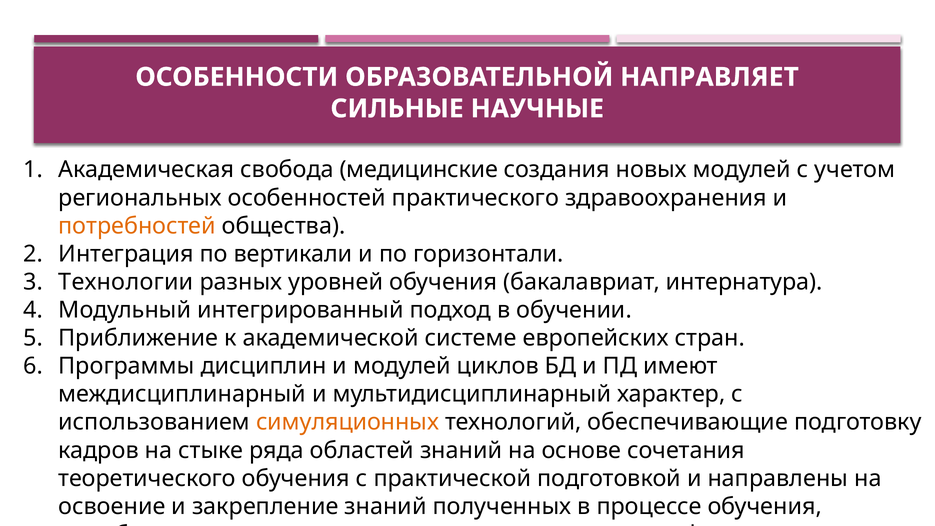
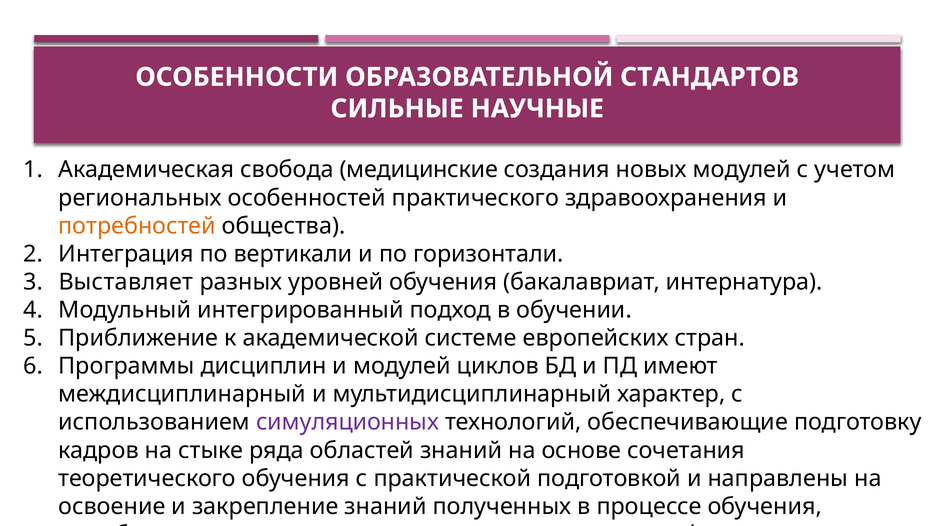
НАПРАВЛЯЕТ: НАПРАВЛЯЕТ -> СТАНДАРТОВ (710, 77)
Технологии: Технологии -> Выставляет (126, 282)
симуляционных colour: orange -> purple (348, 422)
